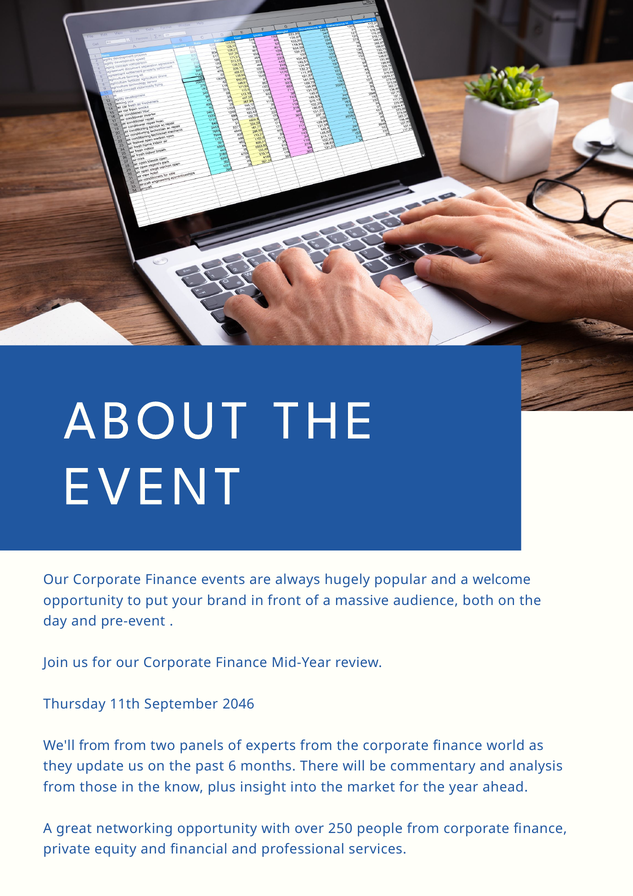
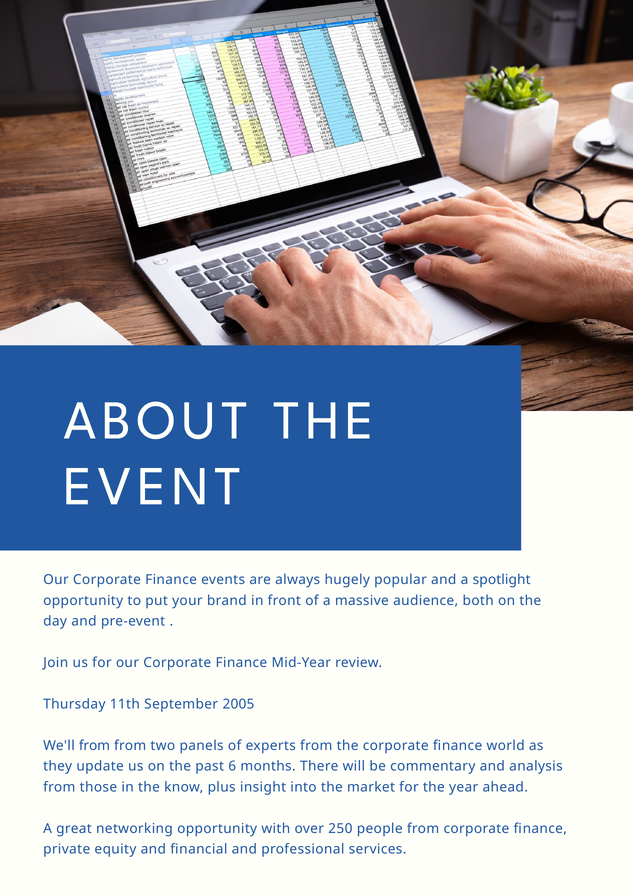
welcome: welcome -> spotlight (502, 580)
2046: 2046 -> 2005 (238, 704)
